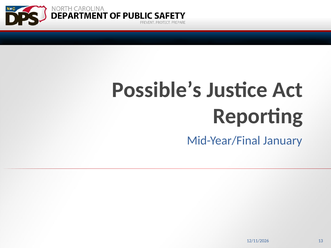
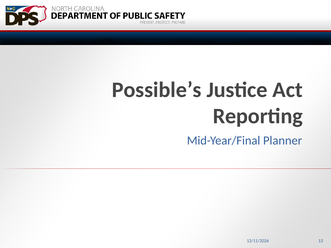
January: January -> Planner (283, 141)
